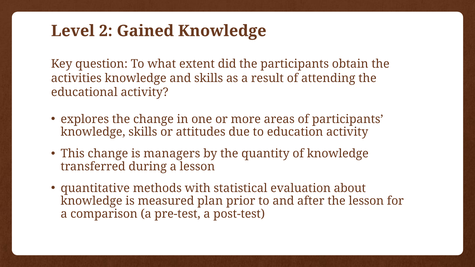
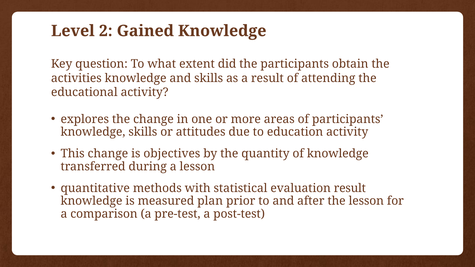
managers: managers -> objectives (172, 154)
evaluation about: about -> result (350, 188)
